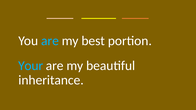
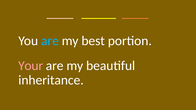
Your colour: light blue -> pink (31, 66)
